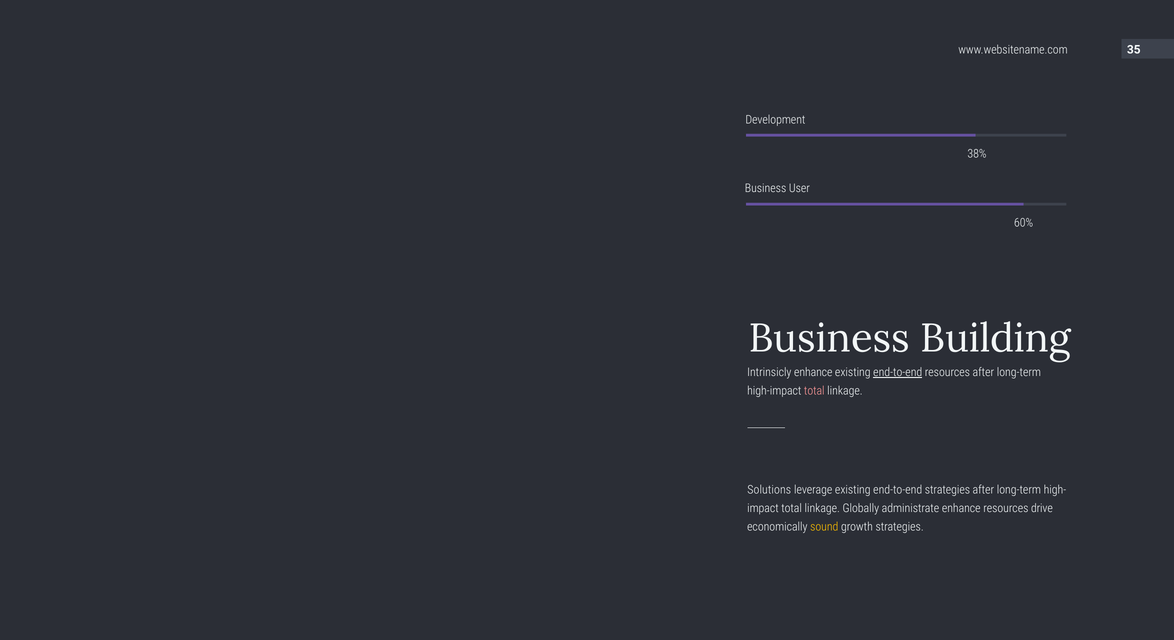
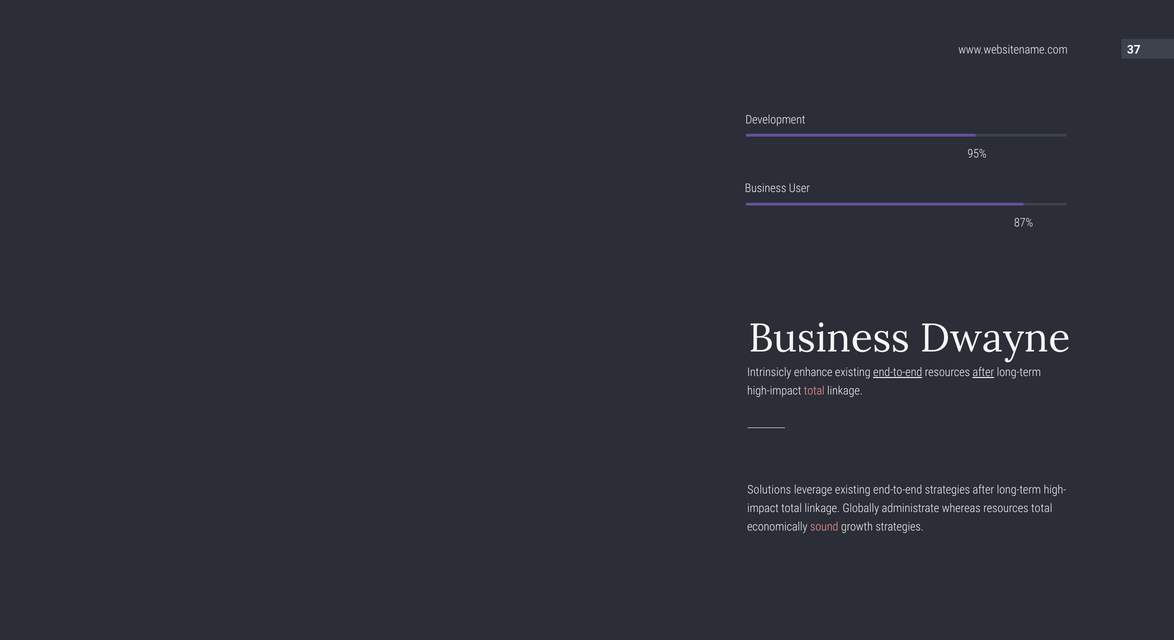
35: 35 -> 37 (1134, 50)
38%: 38% -> 95% (977, 154)
60%: 60% -> 87% (1024, 223)
Building: Building -> Dwayne (995, 339)
after underline: none -> present (983, 373)
administrate enhance: enhance -> whereas (961, 509)
resources drive: drive -> total (1042, 509)
sound colour: yellow -> pink (824, 527)
